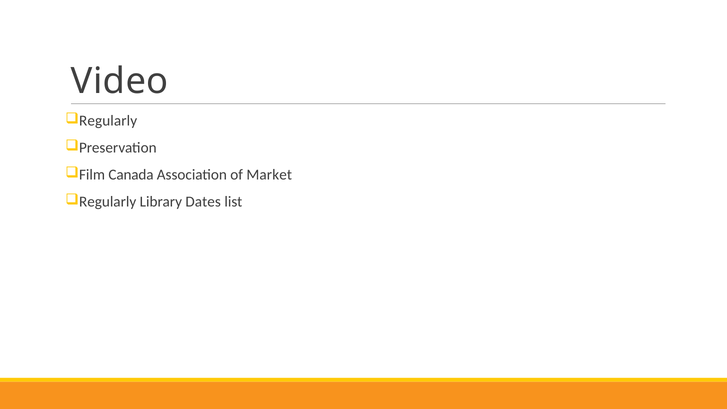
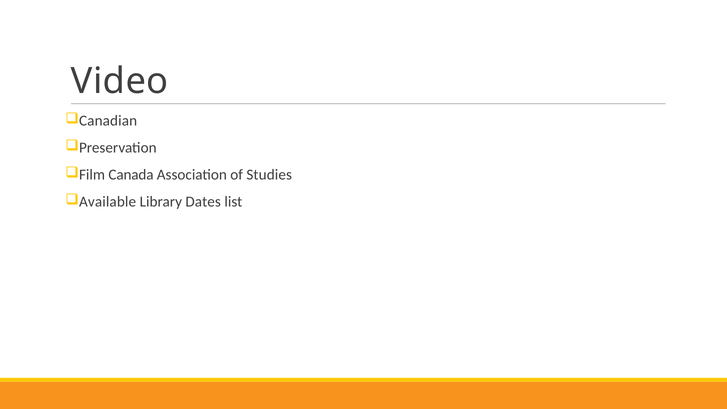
Regularly: Regularly -> Canadian (108, 121)
Market: Market -> Studies (269, 175)
Regularly: Regularly -> Available (108, 202)
